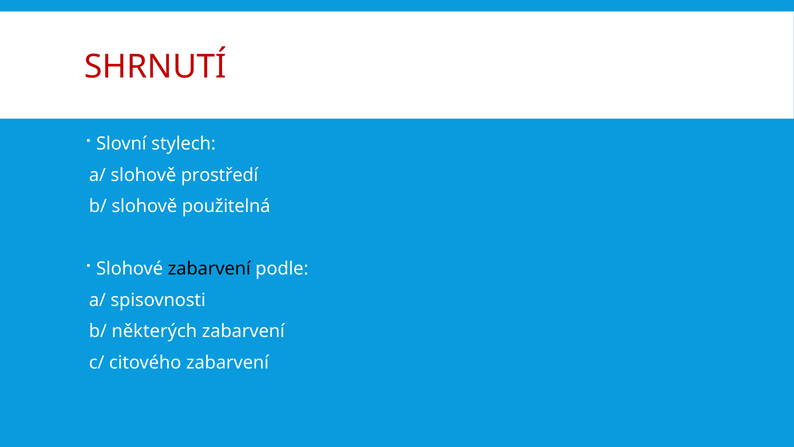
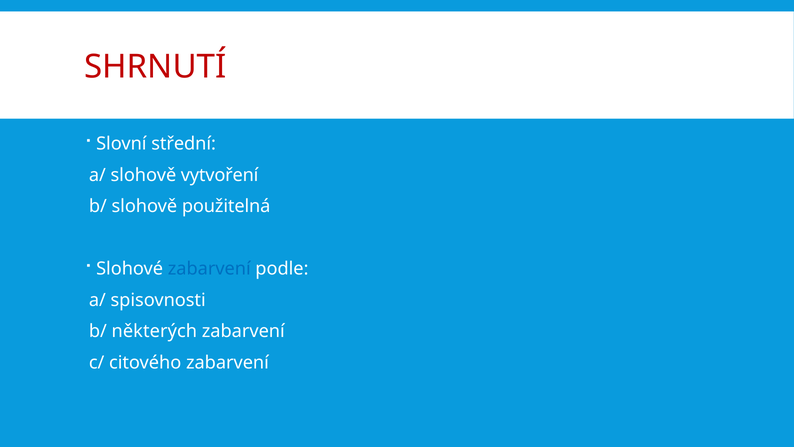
stylech: stylech -> střední (184, 144)
prostředí: prostředí -> vytvoření (220, 175)
zabarvení colour: black -> blue (209, 269)
